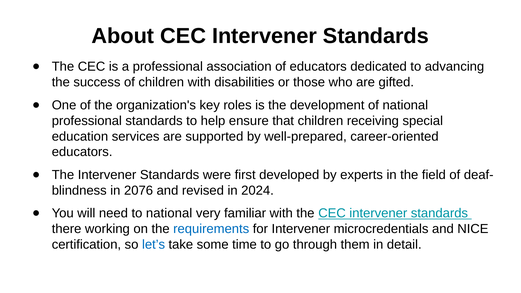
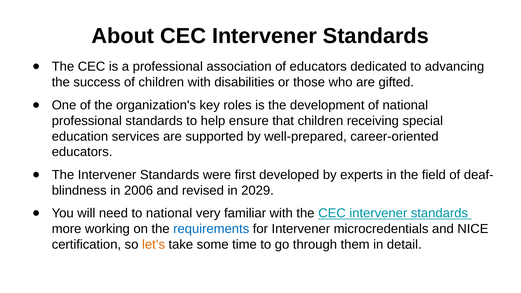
2076: 2076 -> 2006 (139, 191)
2024: 2024 -> 2029 (258, 191)
there: there -> more (67, 229)
let’s colour: blue -> orange (154, 245)
